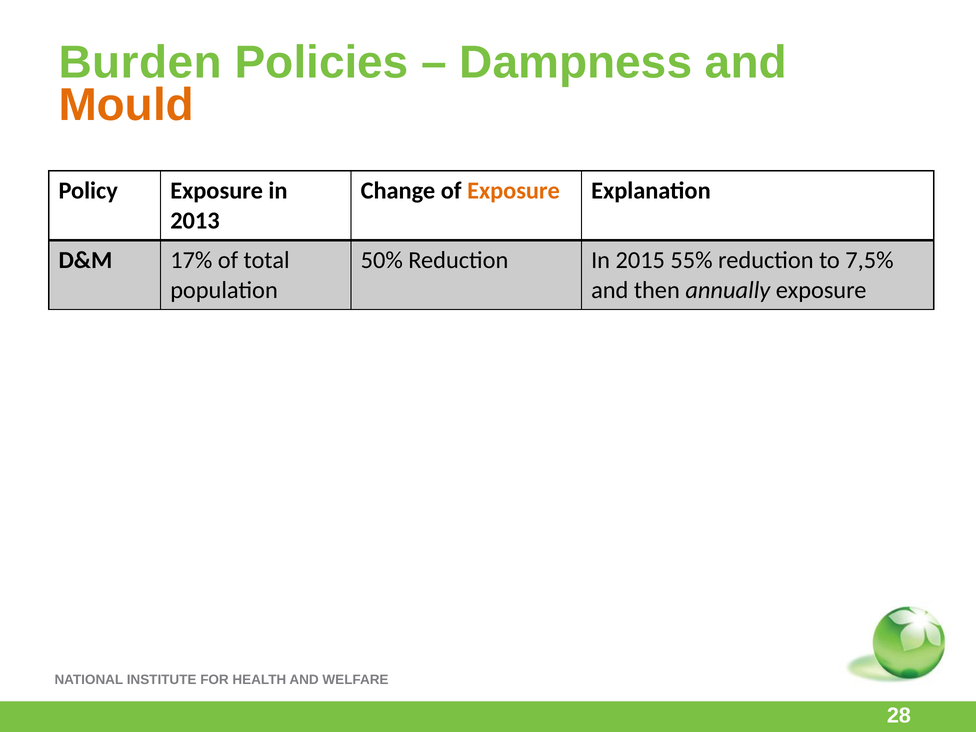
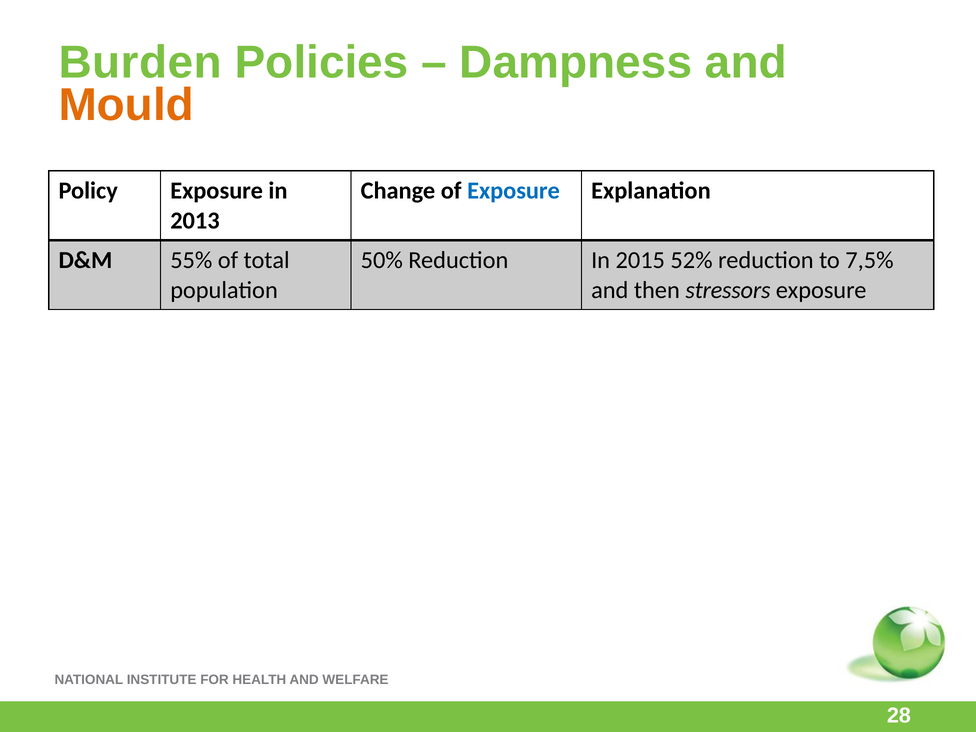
Exposure colour: orange -> blue (514, 191)
17%: 17% -> 55% (191, 260)
55%: 55% -> 52% (692, 260)
annually: annually -> stressors (728, 290)
